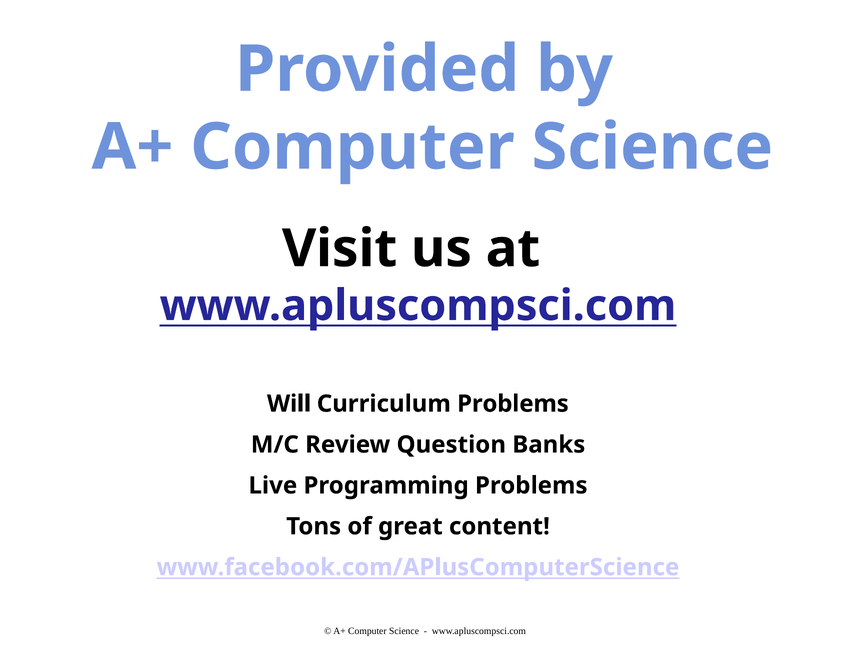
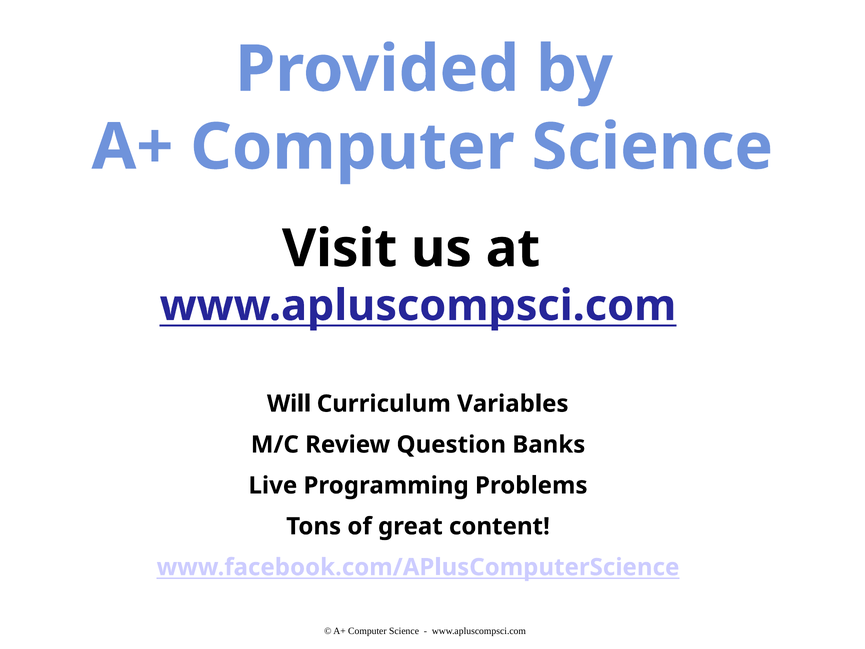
Curriculum Problems: Problems -> Variables (513, 404)
